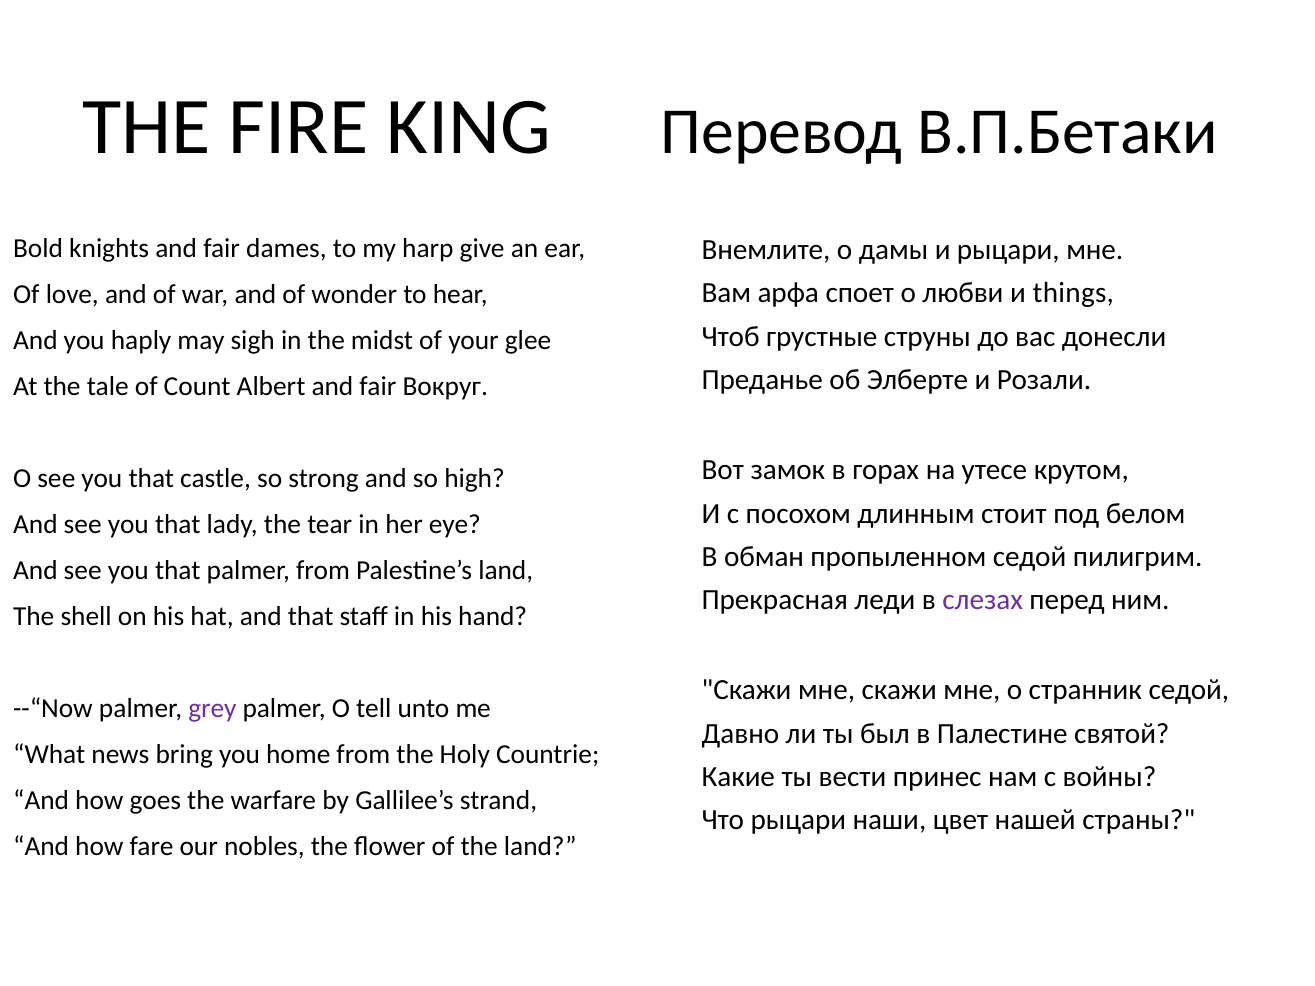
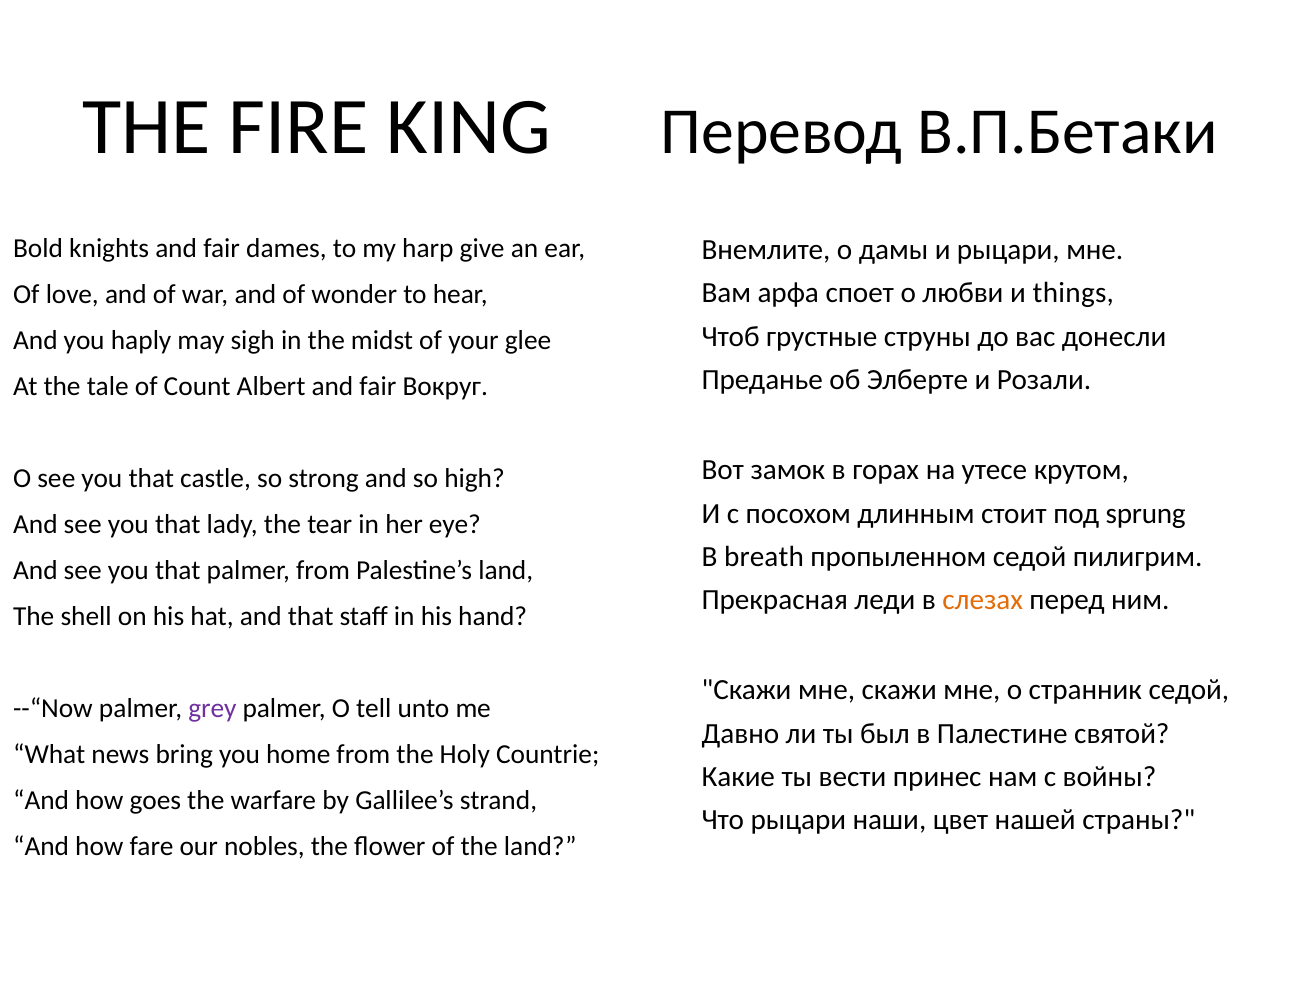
белом: белом -> sprung (1146, 514)
обман: обман -> breath (764, 557)
слезах colour: purple -> orange (983, 600)
